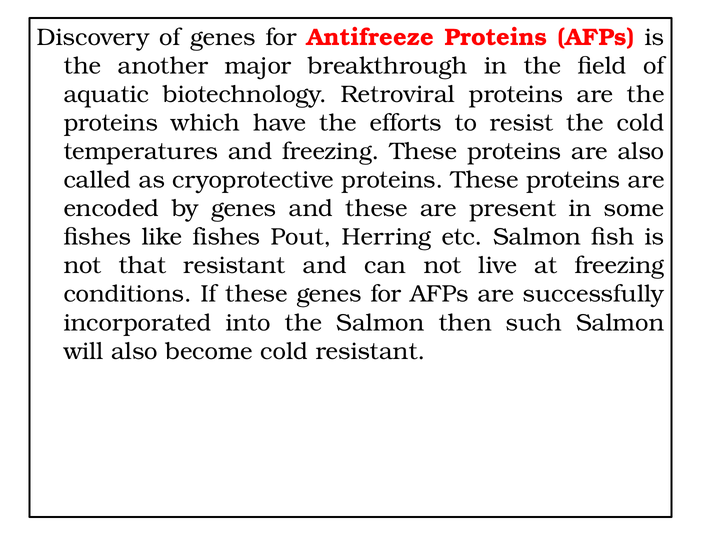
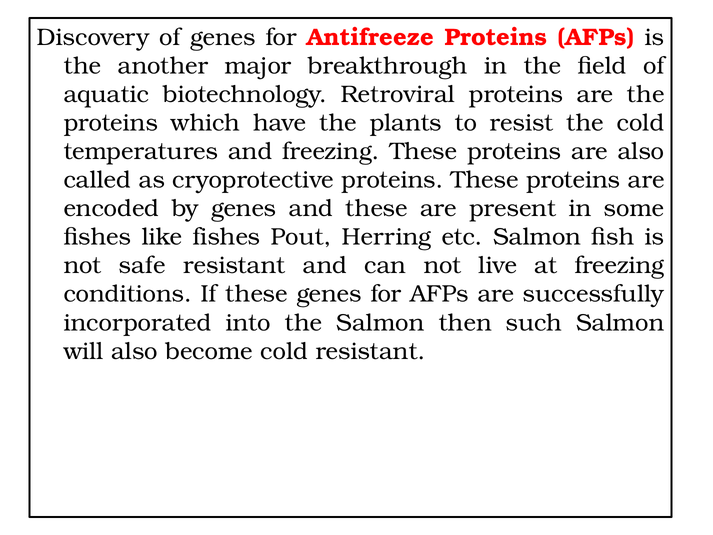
efforts: efforts -> plants (406, 123)
that: that -> safe (142, 265)
